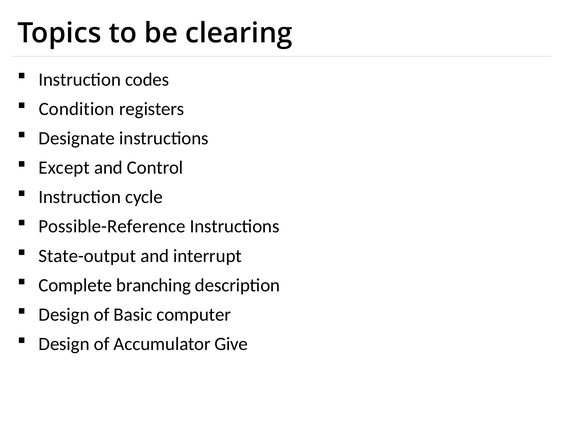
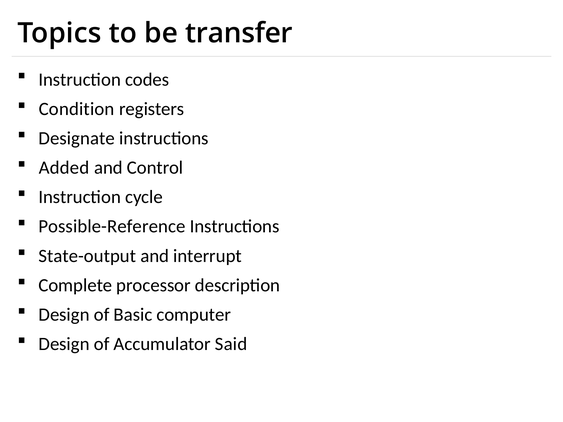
clearing: clearing -> transfer (239, 33)
Except: Except -> Added (64, 168)
branching: branching -> processor (154, 285)
Give: Give -> Said (231, 344)
